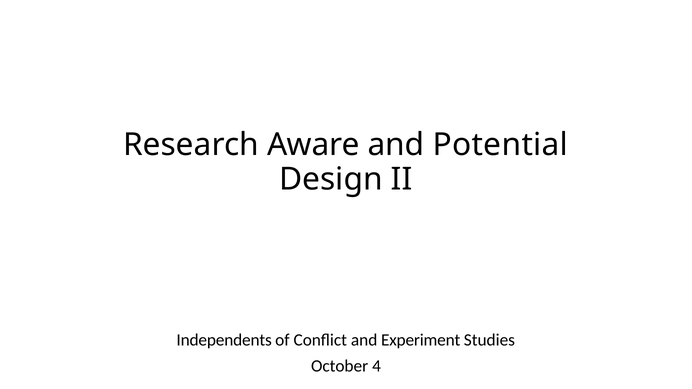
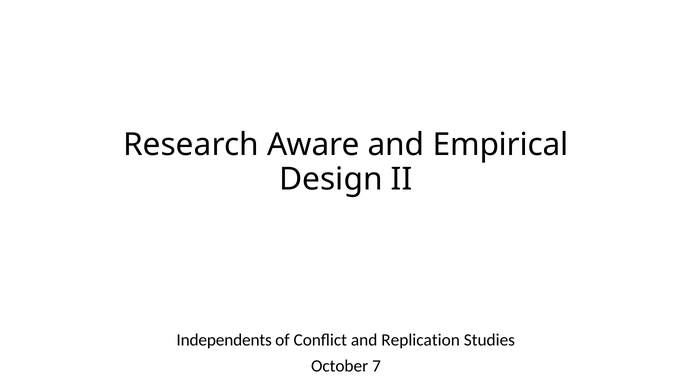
Potential: Potential -> Empirical (501, 145)
Experiment: Experiment -> Replication (421, 340)
4: 4 -> 7 (377, 366)
